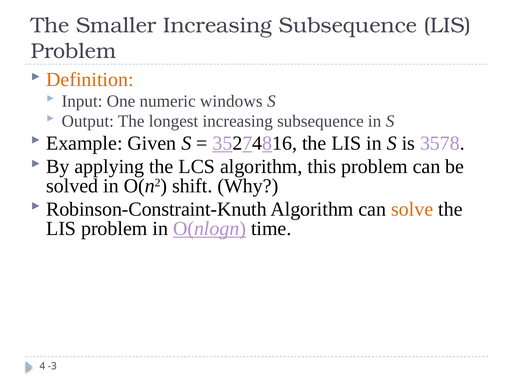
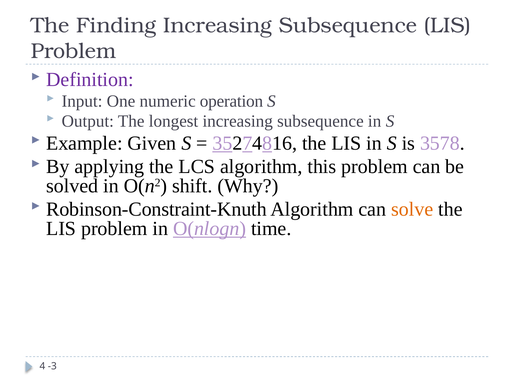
Smaller: Smaller -> Finding (116, 25)
Definition colour: orange -> purple (90, 80)
windows: windows -> operation (231, 101)
